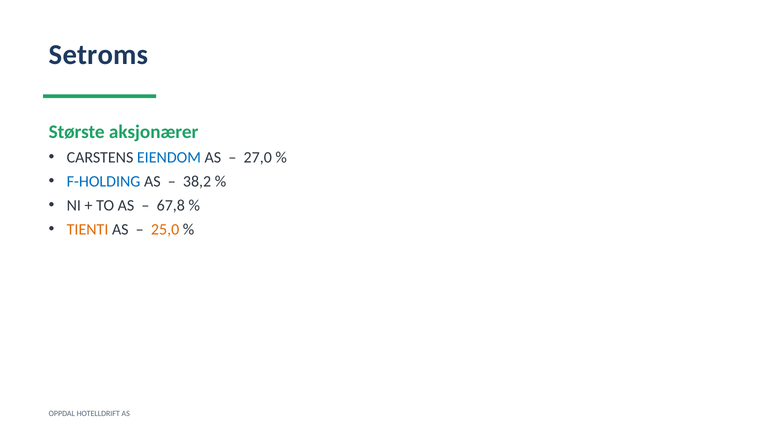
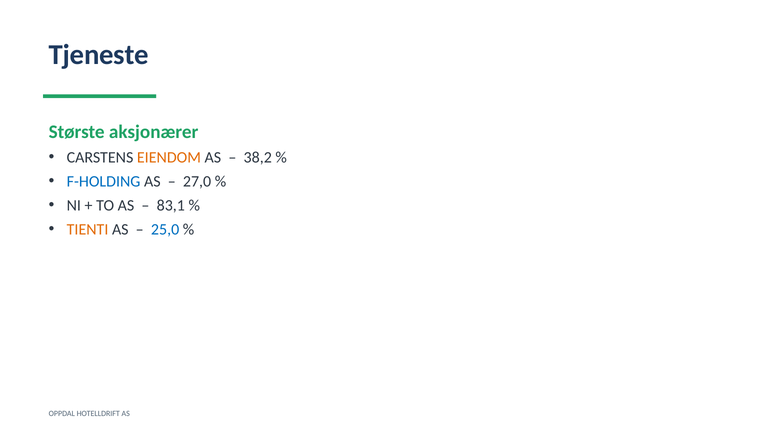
Setroms: Setroms -> Tjeneste (99, 55)
EIENDOM colour: blue -> orange (169, 158)
27,0: 27,0 -> 38,2 (258, 158)
38,2: 38,2 -> 27,0 (197, 181)
67,8: 67,8 -> 83,1 (171, 205)
25,0 colour: orange -> blue (165, 229)
